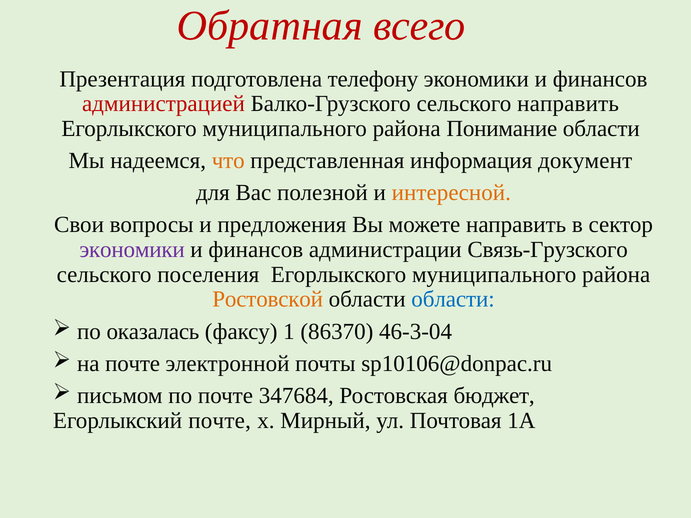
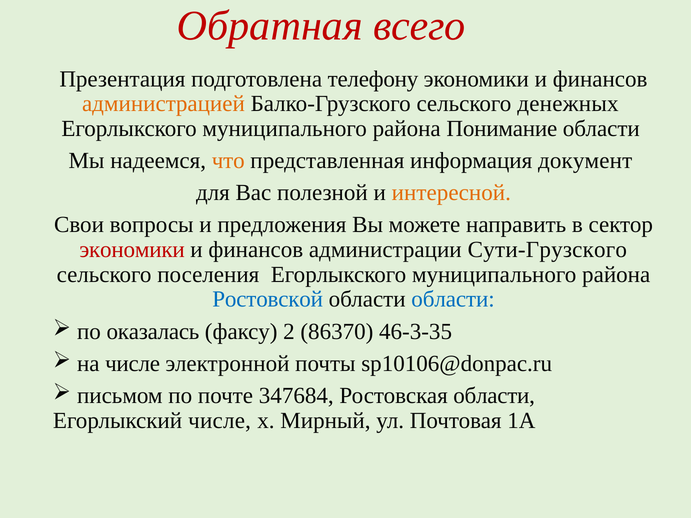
администрацией colour: red -> orange (163, 104)
сельского направить: направить -> денежных (568, 104)
экономики colour: purple -> red (132, 250)
Связь-Грузского: Связь-Грузского -> Сути-Грузского (547, 250)
Ростовской colour: orange -> blue (268, 300)
1: 1 -> 2 (289, 332)
46-3-04: 46-3-04 -> 46-3-35 (416, 332)
на почте: почте -> числе (133, 364)
Ростовская бюджет: бюджет -> области (494, 396)
Егорлыкский почте: почте -> числе (220, 421)
